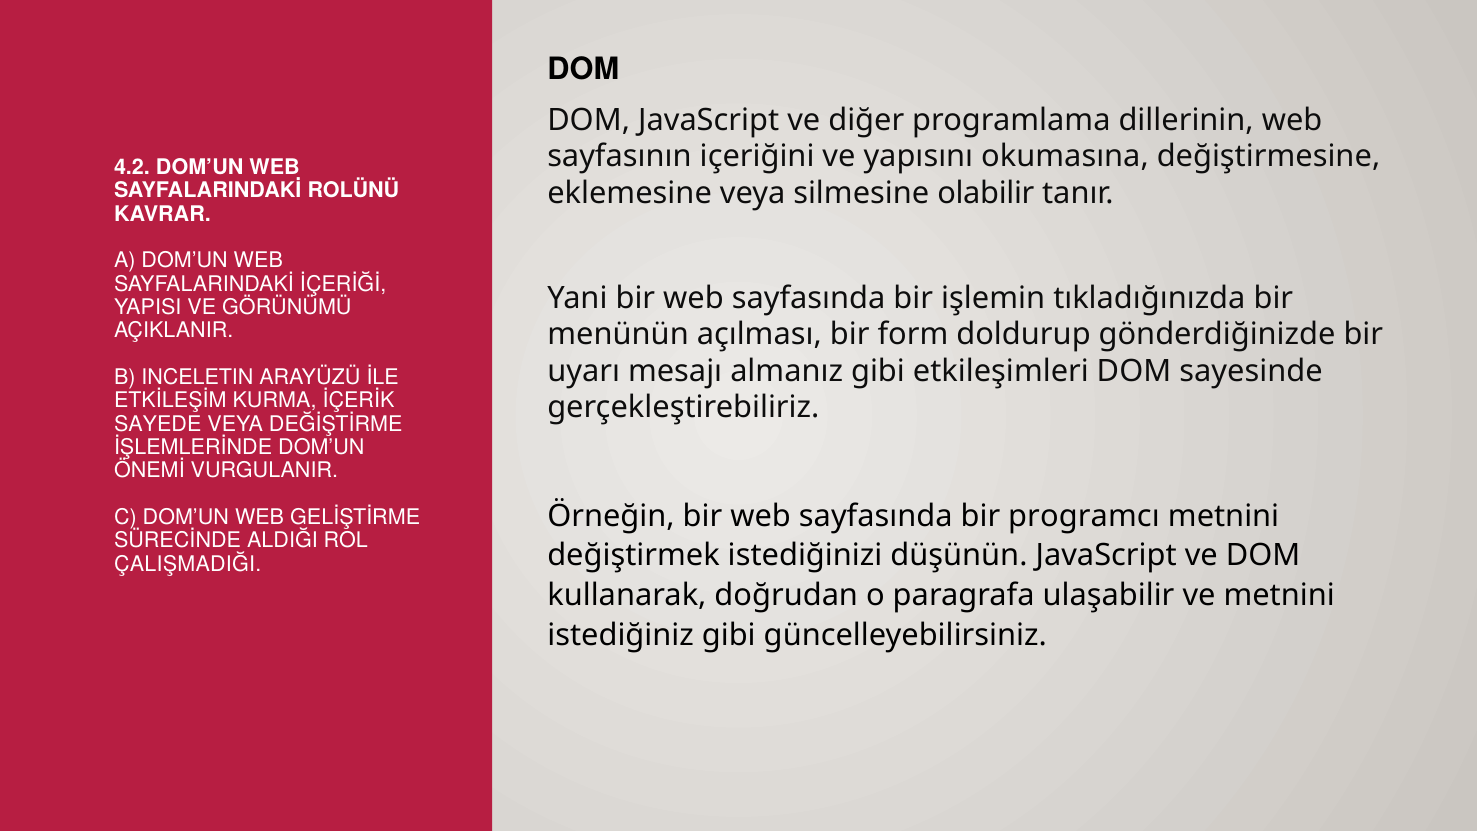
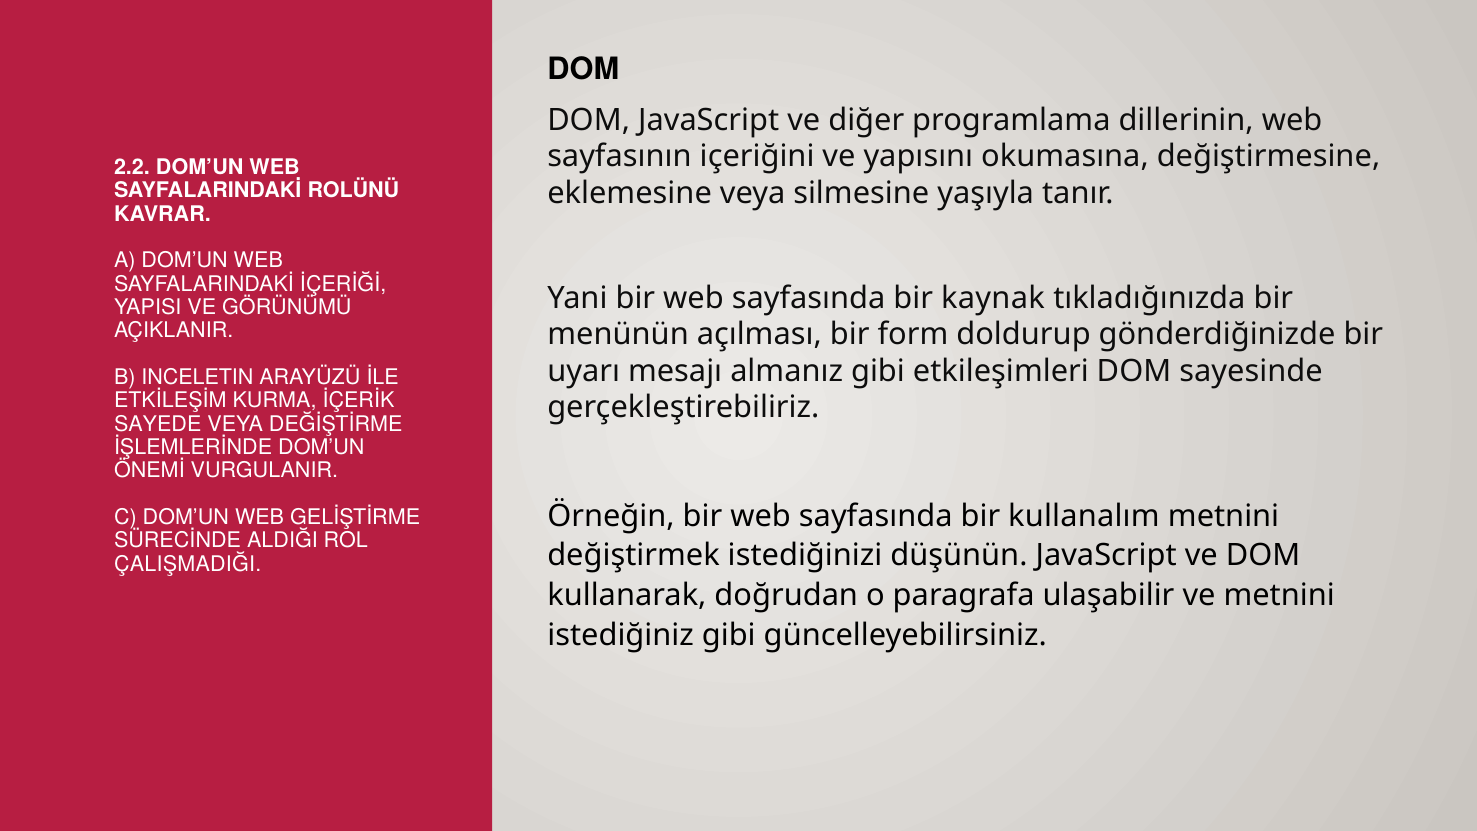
4.2: 4.2 -> 2.2 (132, 167)
olabilir: olabilir -> yaşıyla (986, 193)
işlemin: işlemin -> kaynak (993, 298)
programcı: programcı -> kullanalım (1084, 516)
